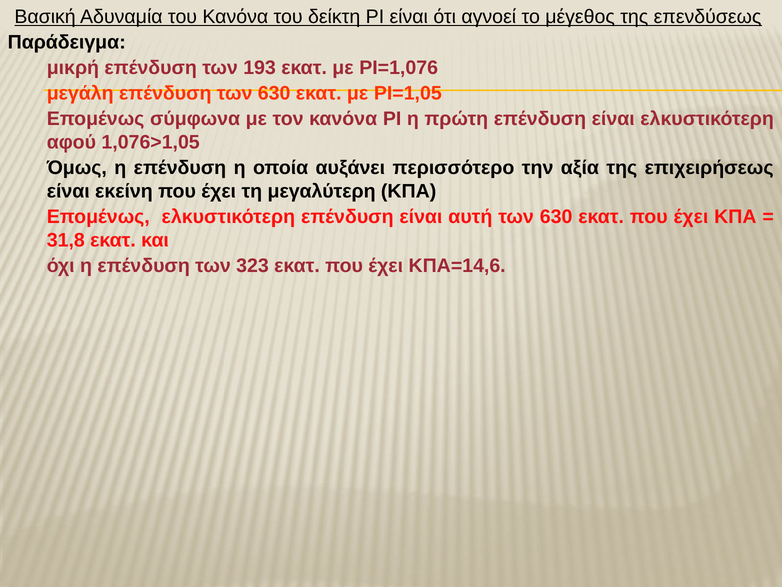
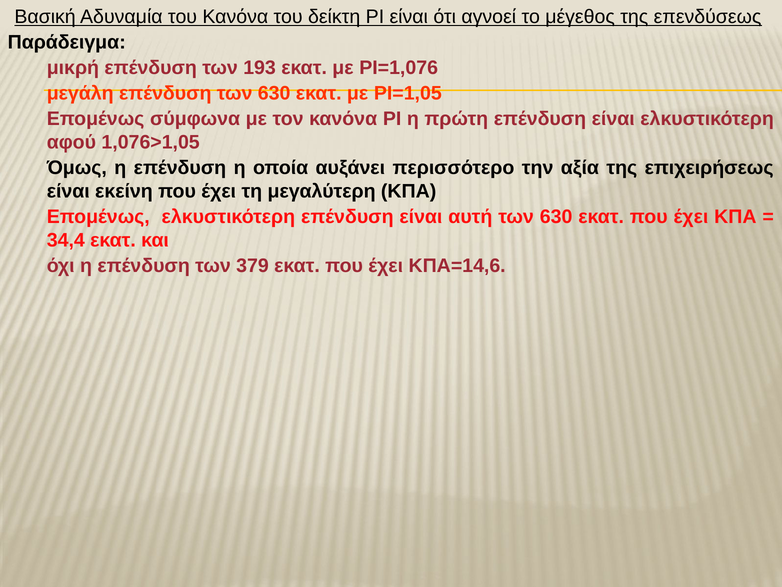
31,8: 31,8 -> 34,4 (66, 240)
323: 323 -> 379 (252, 265)
